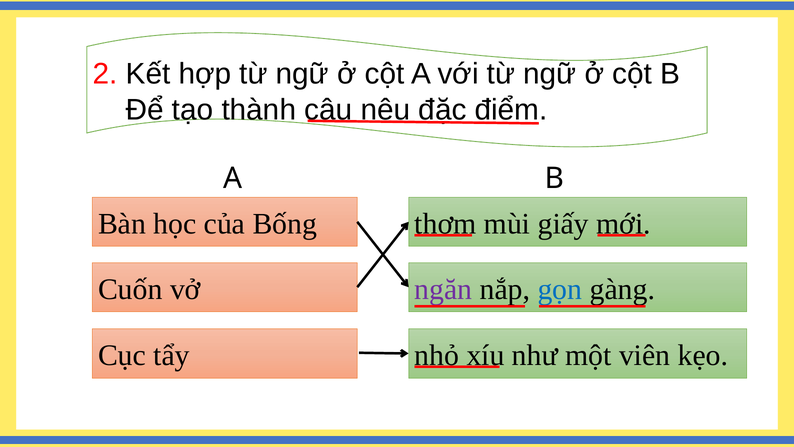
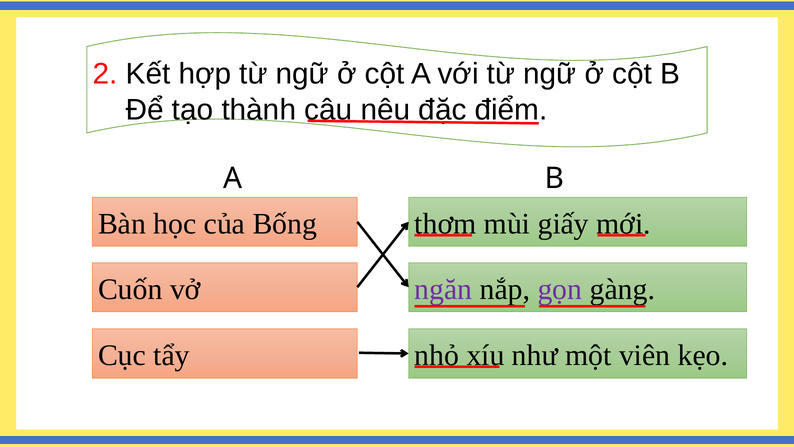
gọn colour: blue -> purple (560, 289)
